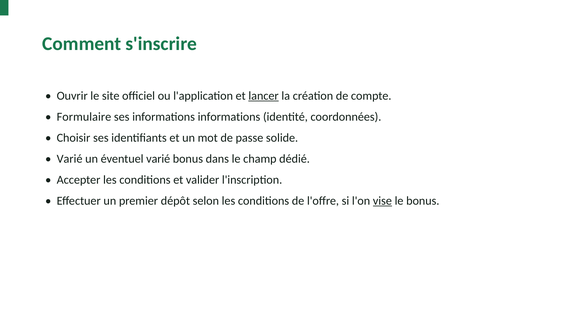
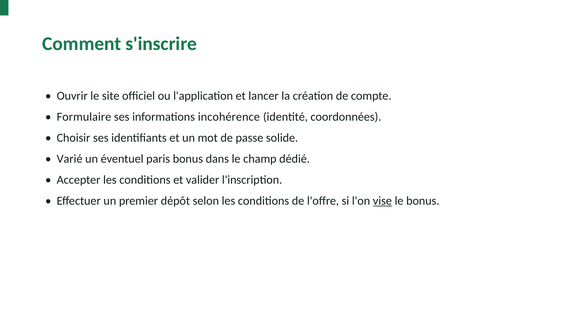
lancer underline: present -> none (264, 96)
informations informations: informations -> incohérence (229, 117)
éventuel varié: varié -> paris (158, 159)
